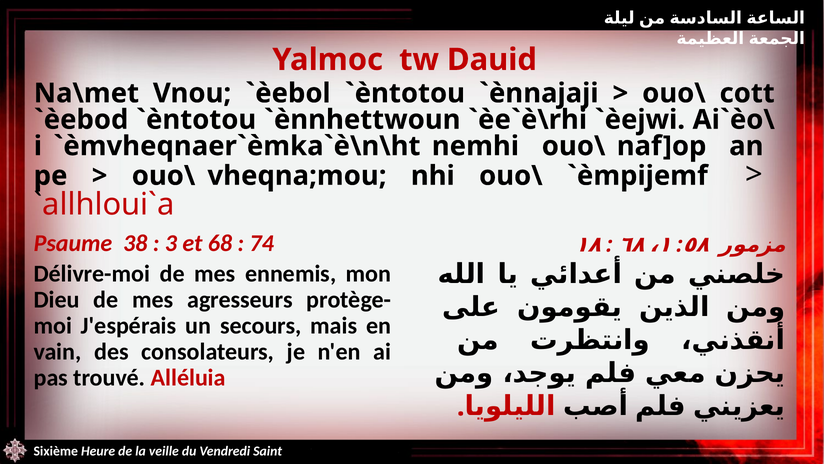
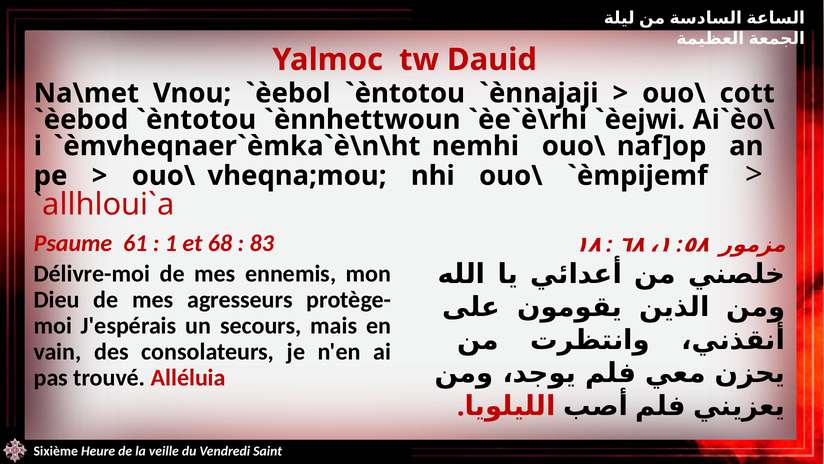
38: 38 -> 61 (135, 243)
3: 3 -> 1 (171, 243)
74: 74 -> 83 (262, 243)
